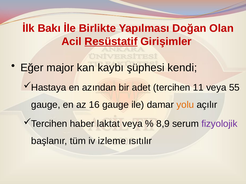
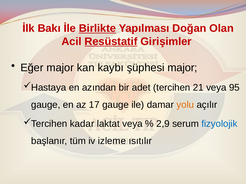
Birlikte underline: none -> present (97, 28)
şüphesi kendi: kendi -> major (182, 68)
11: 11 -> 21 (198, 88)
55: 55 -> 95 (234, 88)
16: 16 -> 17 (94, 105)
haber: haber -> kadar (82, 124)
8,9: 8,9 -> 2,9 (163, 124)
fizyolojik colour: purple -> blue (219, 124)
